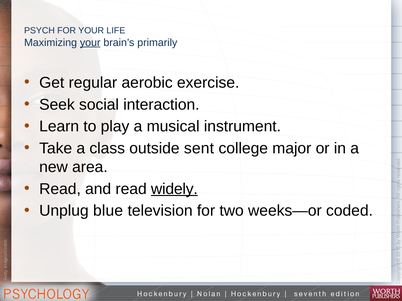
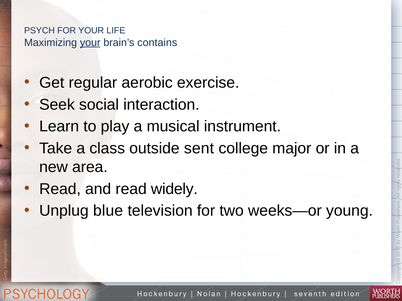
primarily: primarily -> contains (157, 43)
widely underline: present -> none (174, 189)
coded: coded -> young (350, 211)
